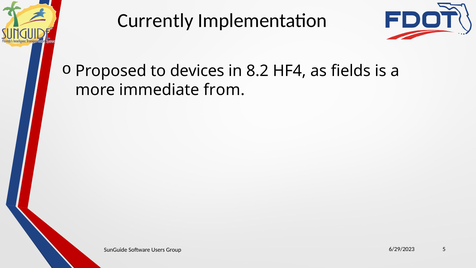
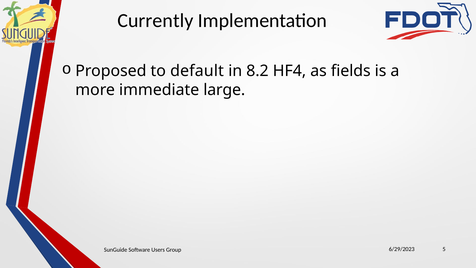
devices: devices -> default (197, 71)
from: from -> large (224, 90)
